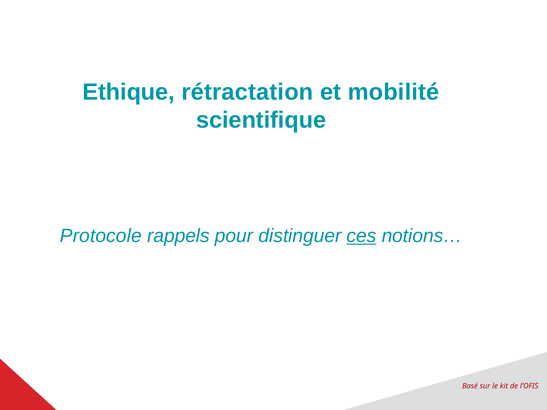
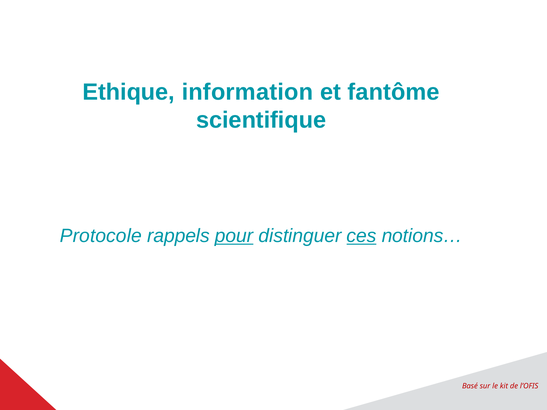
rétractation: rétractation -> information (247, 92)
mobilité: mobilité -> fantôme (394, 92)
pour underline: none -> present (234, 236)
